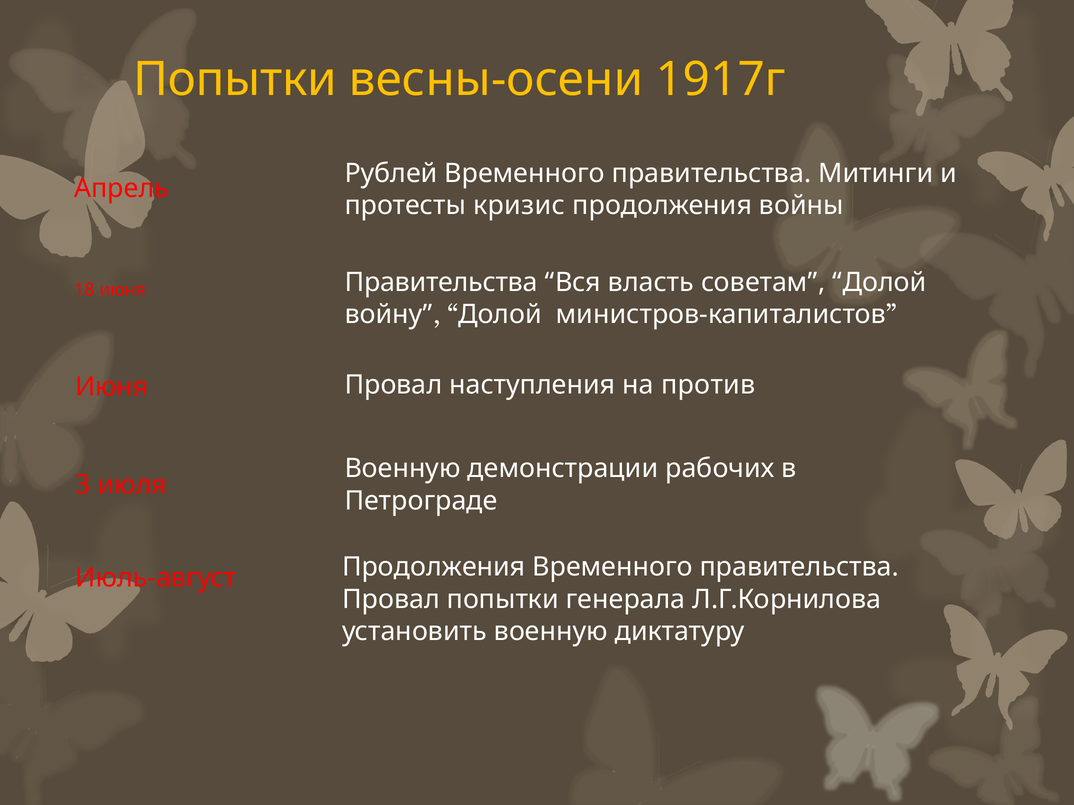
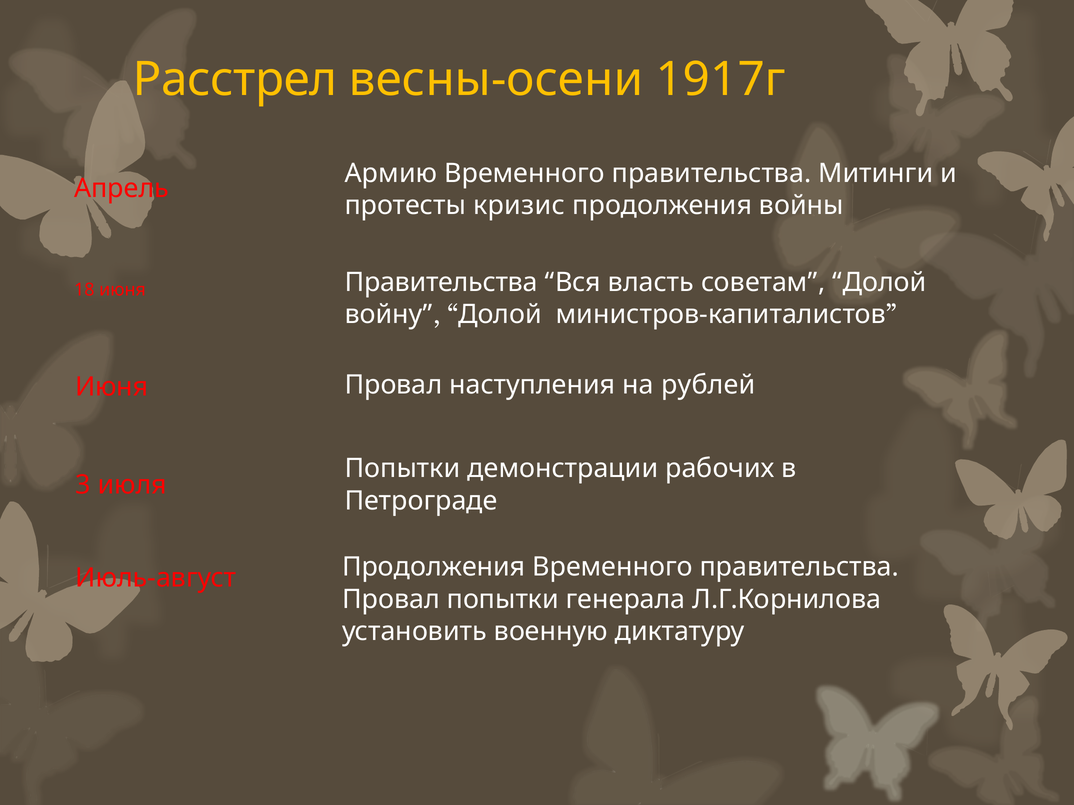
Попытки: Попытки -> Расстрел (235, 80)
Рублей: Рублей -> Армию (391, 173)
против: против -> рублей (708, 385)
Военную: Военную -> Попытки (403, 469)
